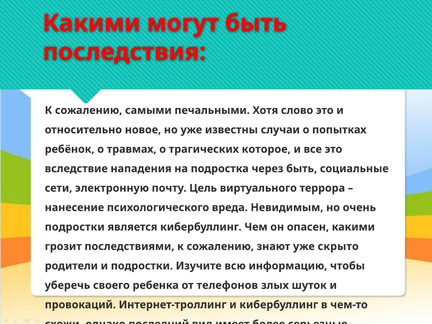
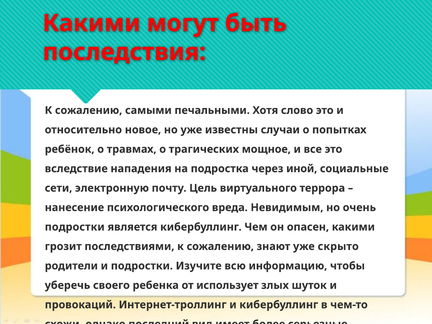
которое: которое -> мощное (266, 149)
через быть: быть -> иной (302, 169)
телефонов: телефонов -> использует (227, 285)
